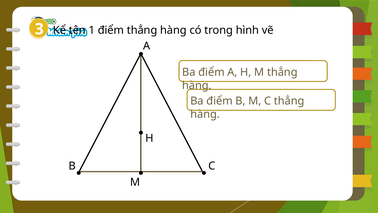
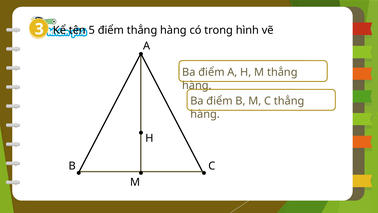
1: 1 -> 5 (92, 30)
